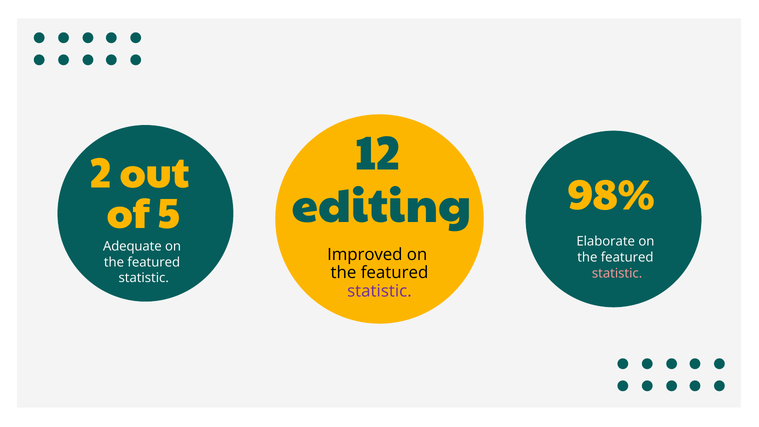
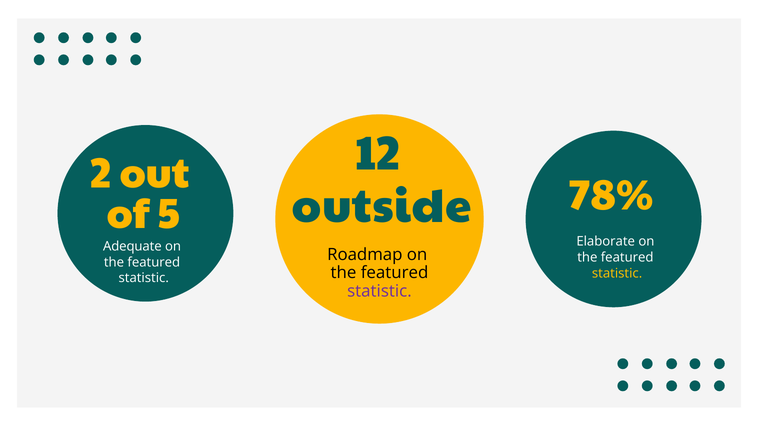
98%: 98% -> 78% (611, 196)
editing: editing -> outside (382, 207)
Improved: Improved -> Roadmap (365, 255)
statistic colour: pink -> yellow (617, 273)
